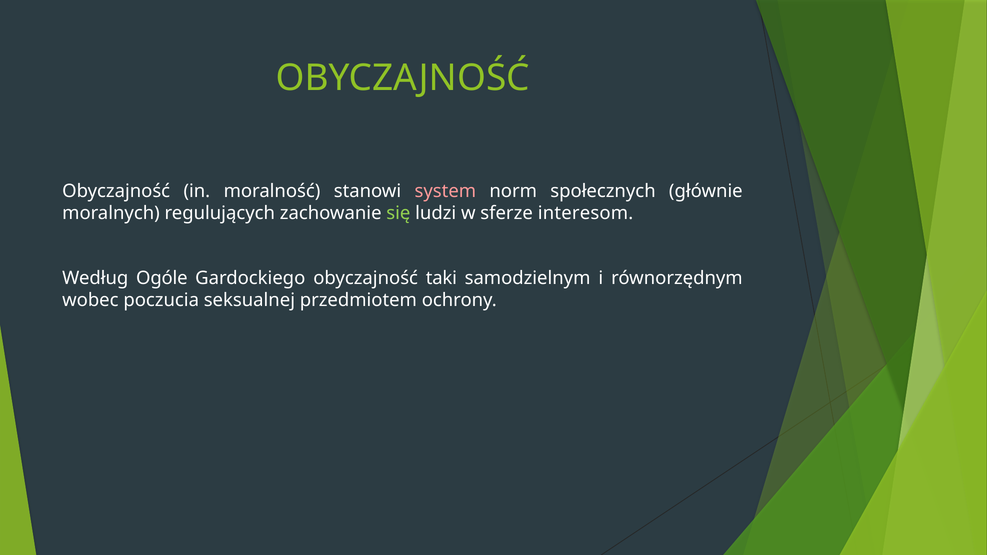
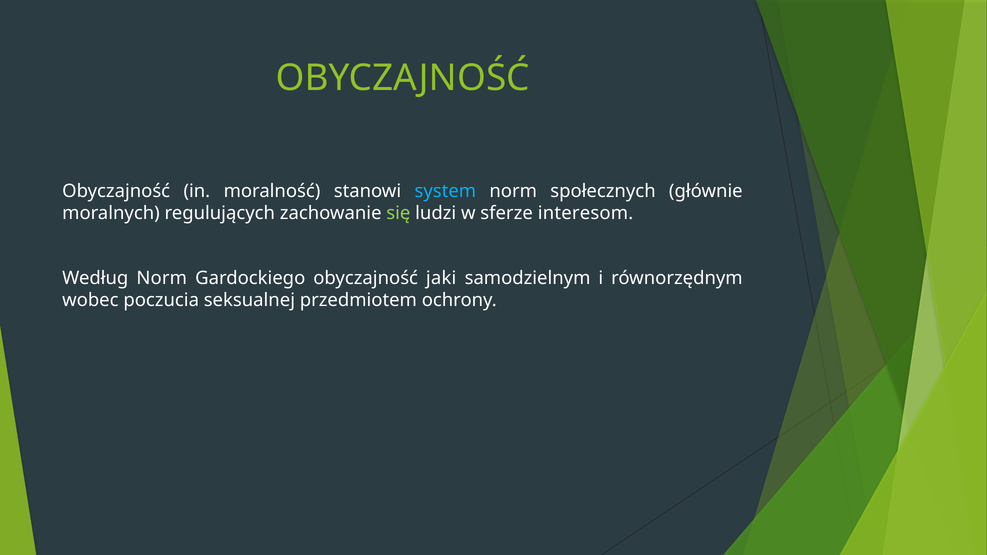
system colour: pink -> light blue (445, 191)
Według Ogóle: Ogóle -> Norm (162, 278)
taki: taki -> jaki (441, 278)
